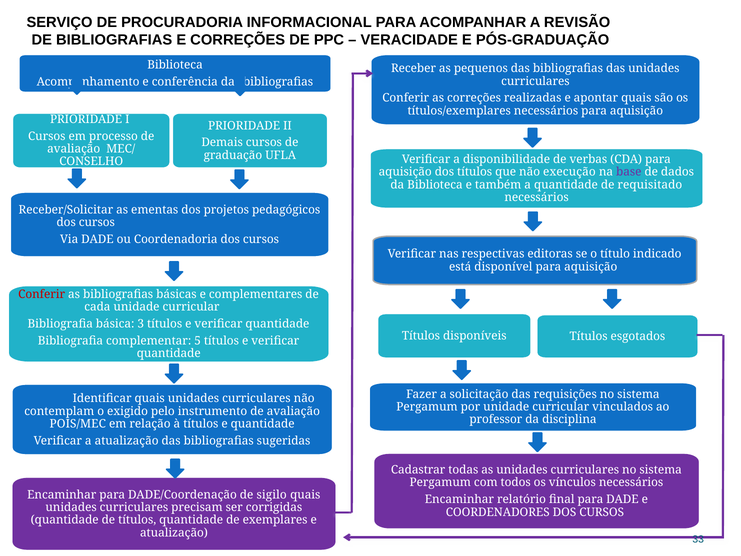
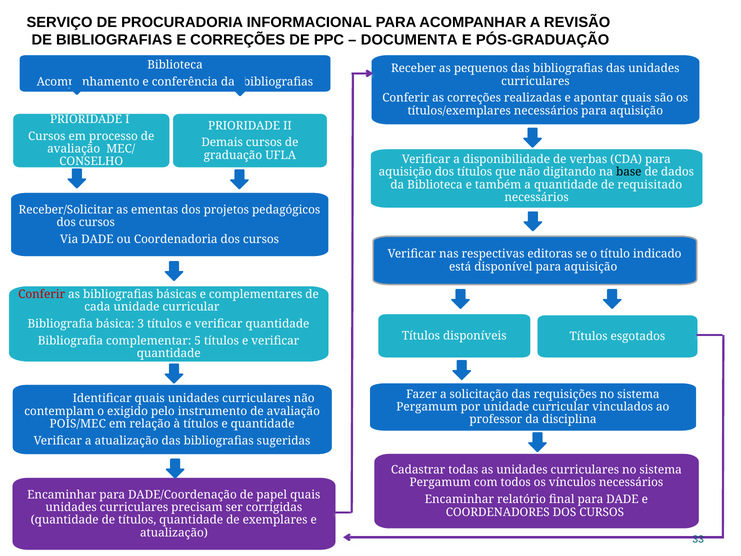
VERACIDADE: VERACIDADE -> DOCUMENTA (409, 40)
execução: execução -> digitando (570, 172)
base colour: purple -> black (629, 172)
sigilo: sigilo -> papel (272, 494)
